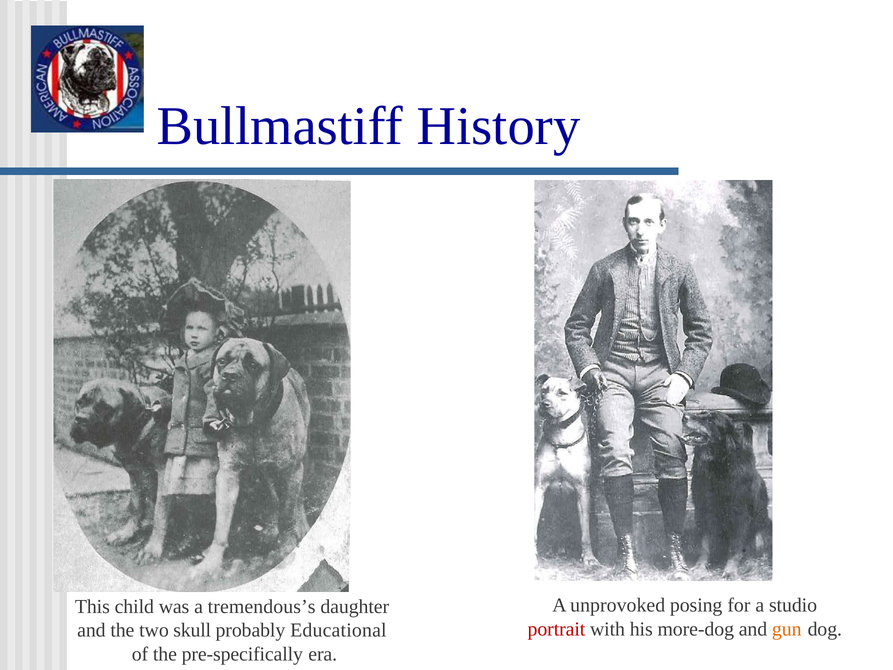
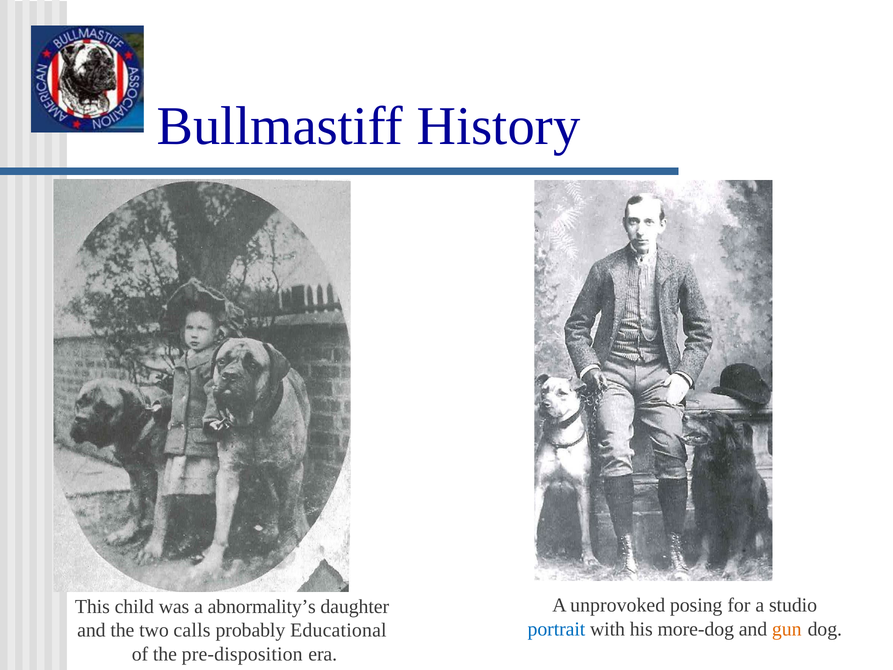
tremendous’s: tremendous’s -> abnormality’s (262, 606)
portrait colour: red -> blue (556, 629)
skull: skull -> calls (192, 630)
pre-specifically: pre-specifically -> pre-disposition (242, 654)
